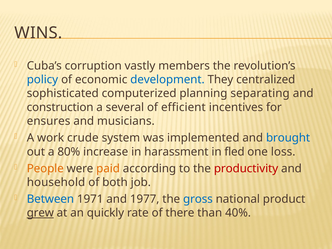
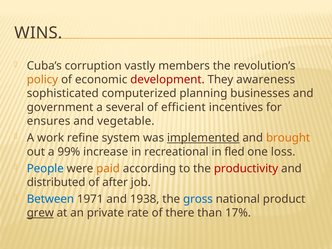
policy colour: blue -> orange (42, 80)
development colour: blue -> red (167, 80)
centralized: centralized -> awareness (266, 80)
separating: separating -> businesses (260, 93)
construction: construction -> government (60, 107)
musicians: musicians -> vegetable (126, 121)
crude: crude -> refine (83, 138)
implemented underline: none -> present (203, 138)
brought colour: blue -> orange (288, 138)
80%: 80% -> 99% (69, 152)
harassment: harassment -> recreational (176, 152)
People colour: orange -> blue (45, 168)
household: household -> distributed (56, 182)
both: both -> after (115, 182)
1977: 1977 -> 1938 (145, 199)
quickly: quickly -> private (105, 213)
40%: 40% -> 17% (238, 213)
